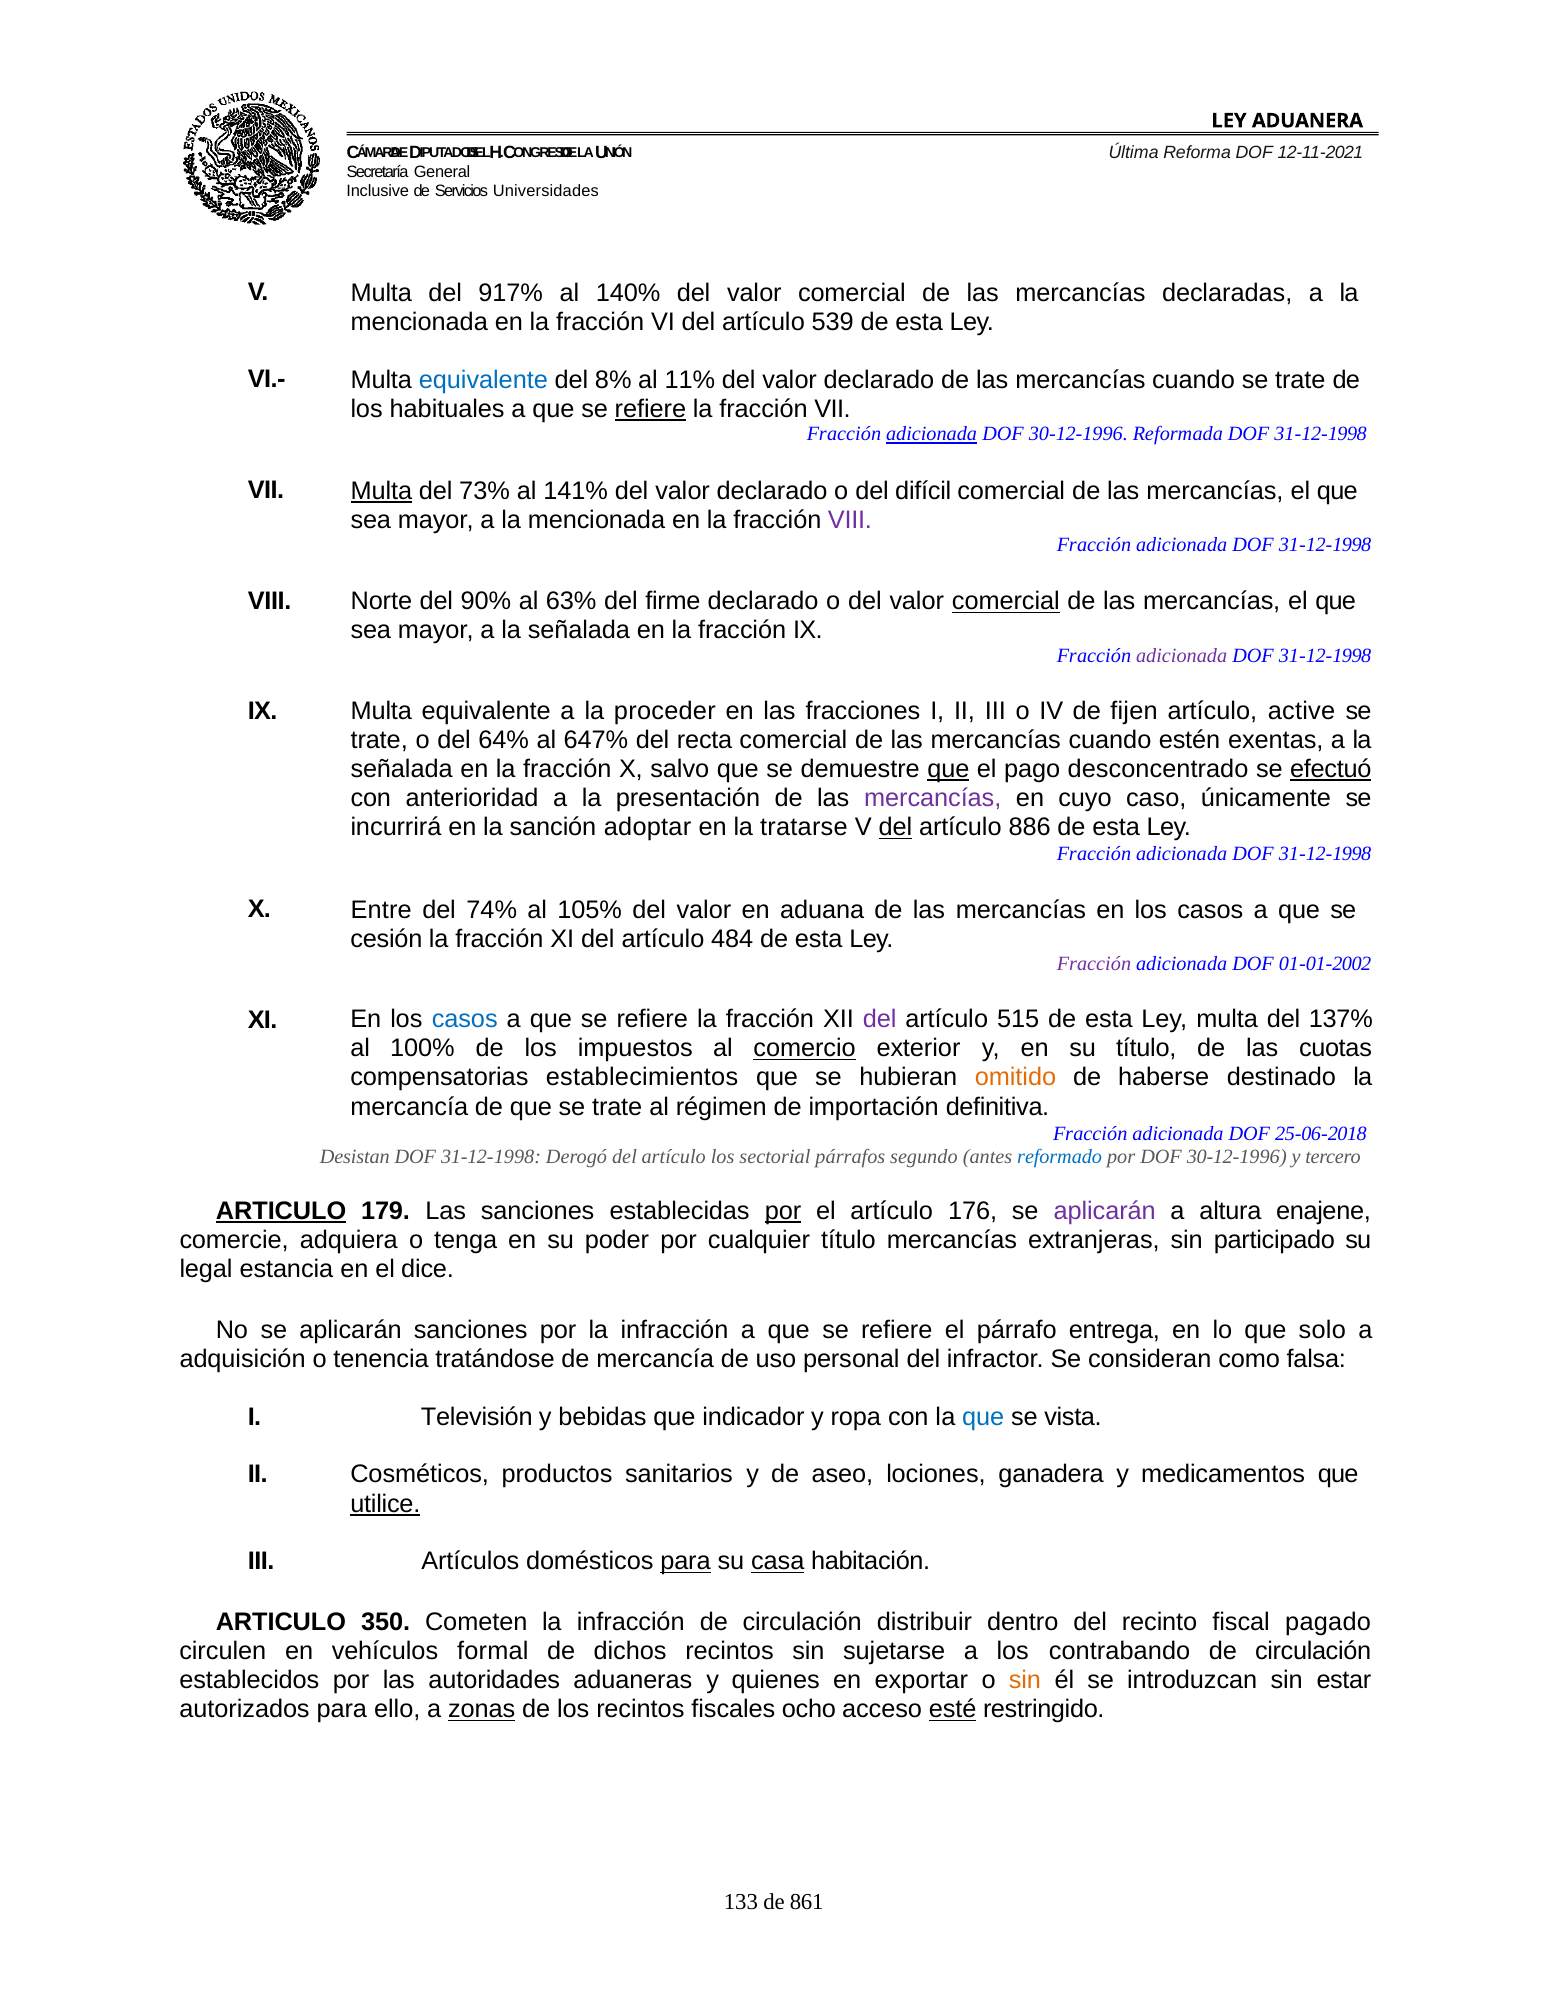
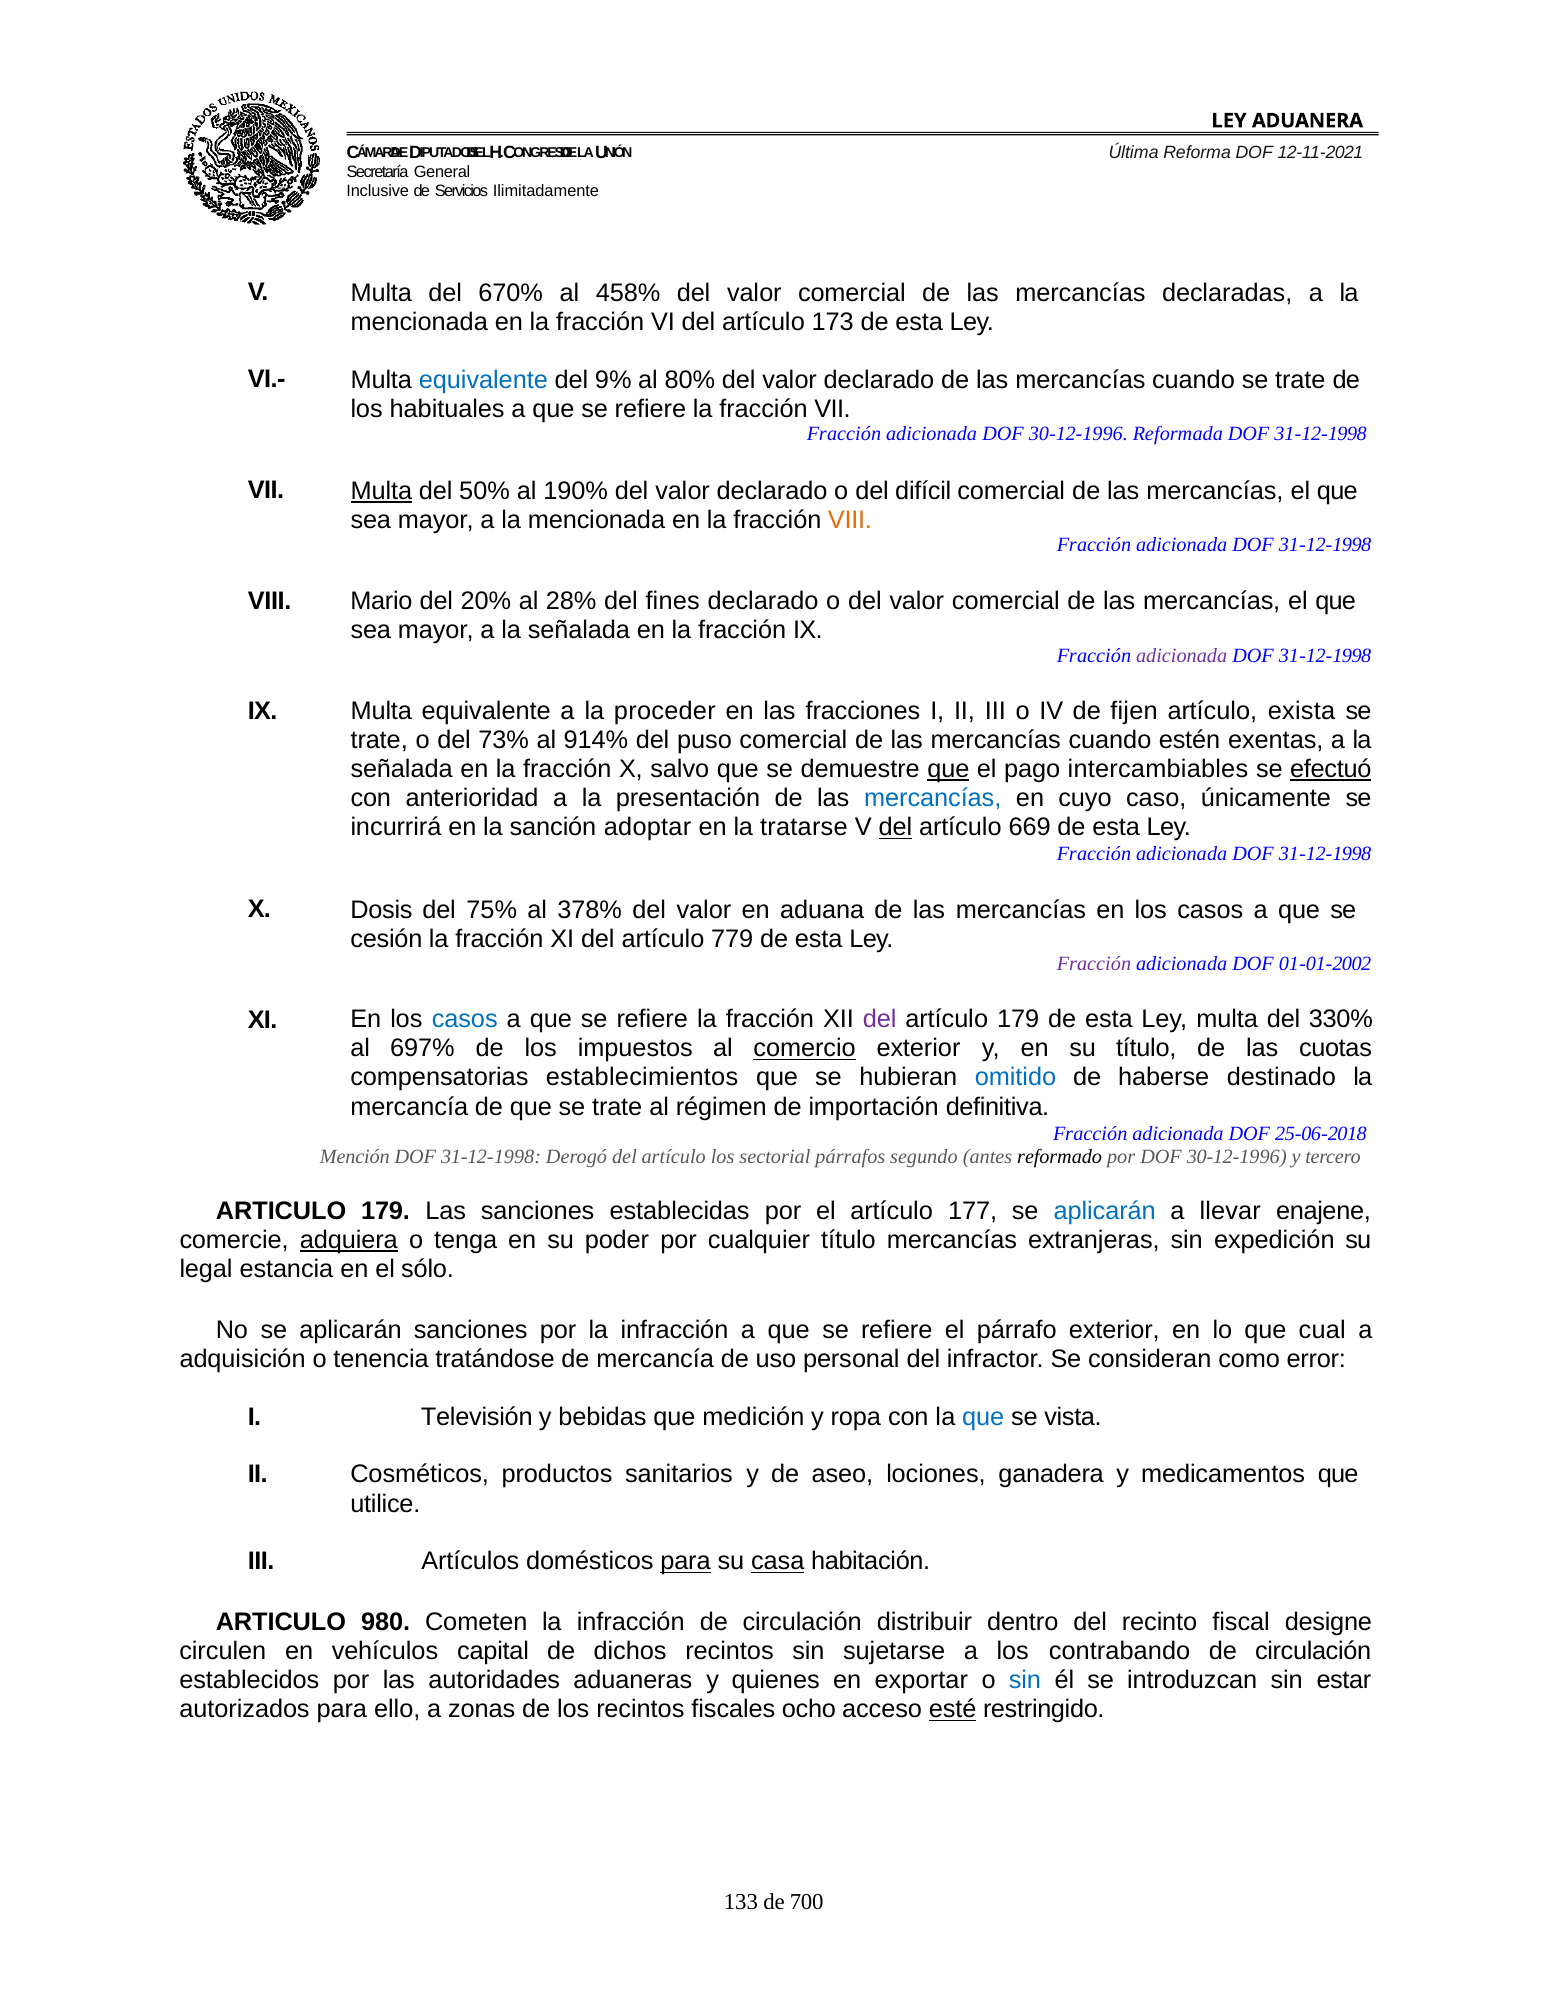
Universidades: Universidades -> Ilimitadamente (546, 191)
917%: 917% -> 670% (511, 293)
140%: 140% -> 458% (628, 293)
539: 539 -> 173 (833, 322)
8%: 8% -> 9% (613, 380)
11%: 11% -> 80% (690, 380)
refiere underline: present -> none (650, 409)
adicionada underline: present -> none (932, 434)
73%: 73% -> 50% (485, 491)
141%: 141% -> 190% (576, 491)
VIII colour: purple -> orange (850, 520)
Norte: Norte -> Mario (381, 601)
90%: 90% -> 20% (486, 601)
63%: 63% -> 28% (571, 601)
firme: firme -> fines (673, 601)
comercial underline: present -> none (1006, 601)
active: active -> exista (1301, 711)
64%: 64% -> 73% (504, 740)
647%: 647% -> 914% (596, 740)
recta: recta -> puso (705, 740)
desconcentrado: desconcentrado -> intercambiables (1158, 769)
mercancías colour: purple -> blue (933, 798)
886: 886 -> 669 (1030, 827)
Entre: Entre -> Dosis (381, 910)
74%: 74% -> 75% (492, 910)
105%: 105% -> 378% (590, 910)
484: 484 -> 779 (732, 939)
artículo 515: 515 -> 179 (1018, 1019)
137%: 137% -> 330% (1341, 1019)
100%: 100% -> 697% (422, 1048)
omitido colour: orange -> blue (1015, 1077)
Desistan: Desistan -> Mención (355, 1157)
reformado colour: blue -> black (1060, 1157)
ARTICULO underline: present -> none (281, 1211)
por underline: present -> none (783, 1211)
176: 176 -> 177 (973, 1211)
aplicarán colour: purple -> blue (1105, 1211)
altura: altura -> llevar (1230, 1211)
adquiera underline: none -> present (349, 1240)
participado: participado -> expedición (1274, 1240)
dice: dice -> sólo (428, 1269)
párrafo entrega: entrega -> exterior (1114, 1330)
solo: solo -> cual (1322, 1330)
falsa: falsa -> error (1316, 1359)
indicador: indicador -> medición (753, 1417)
utilice underline: present -> none (385, 1504)
350: 350 -> 980 (386, 1622)
pagado: pagado -> designe (1328, 1622)
formal: formal -> capital (493, 1651)
sin colour: orange -> blue (1025, 1680)
zonas underline: present -> none (482, 1709)
861: 861 -> 700 (807, 1902)
